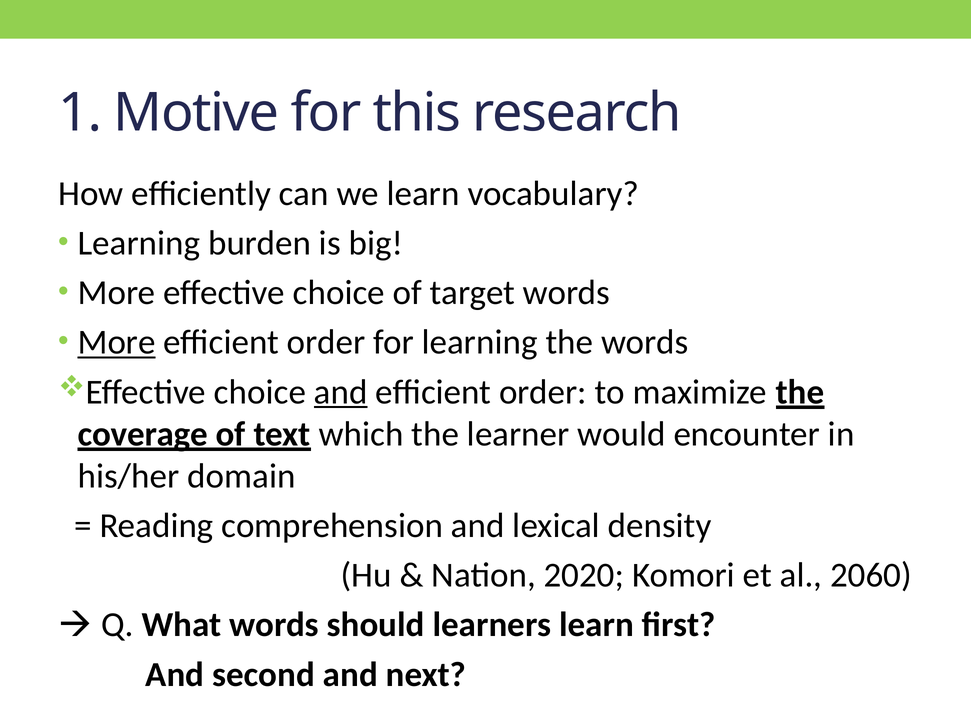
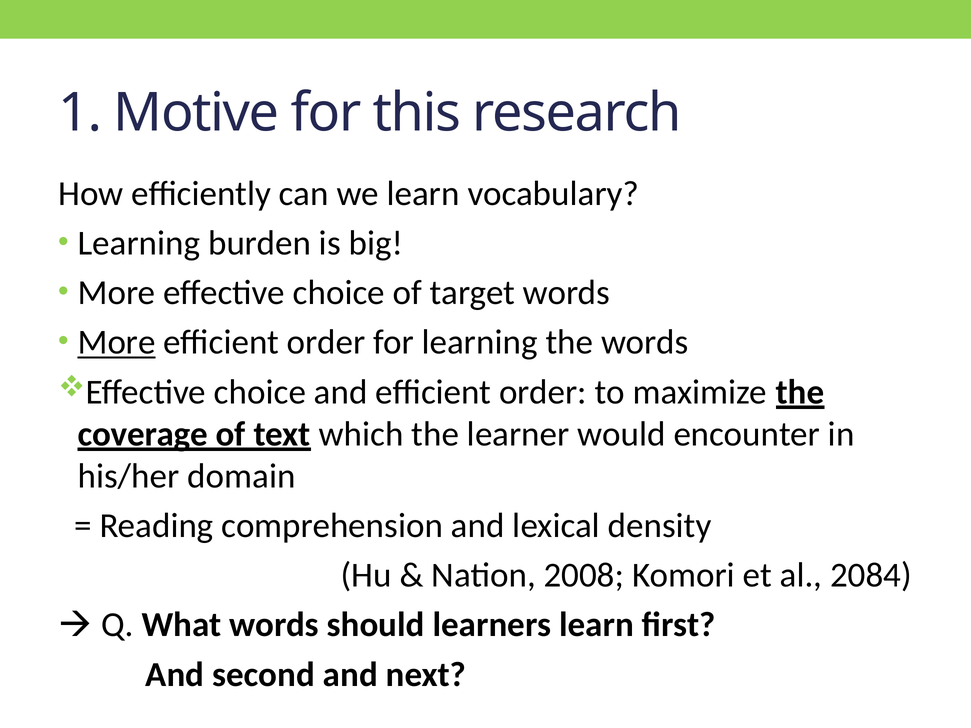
and underline: present -> none (341, 392)
2020: 2020 -> 2008 (584, 575)
2060: 2060 -> 2084 (871, 575)
